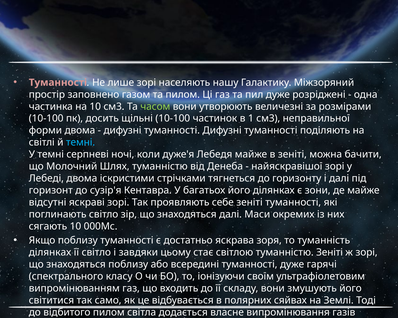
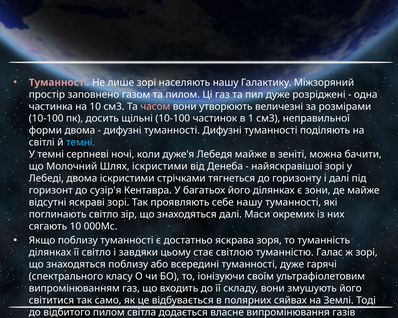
часом colour: light green -> pink (155, 107)
Шлях туманністю: туманністю -> іскристими (160, 167)
себе зеніті: зеніті -> нашу (249, 203)
туманністю Зеніті: Зеніті -> Галас (330, 253)
